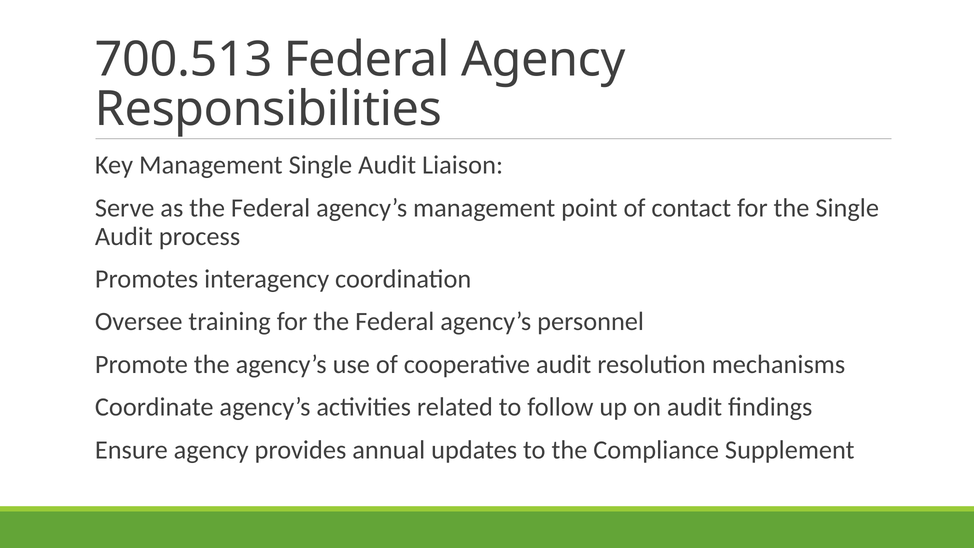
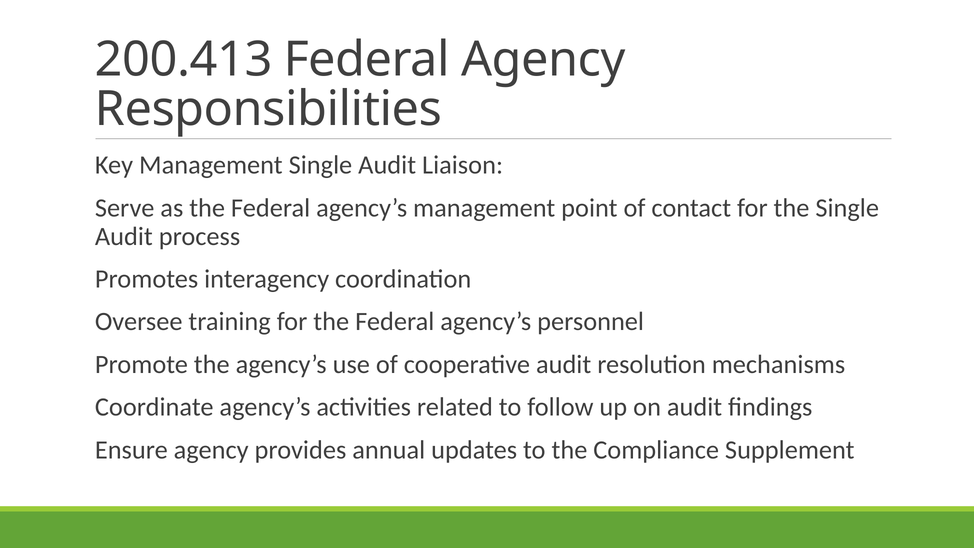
700.513: 700.513 -> 200.413 (184, 59)
